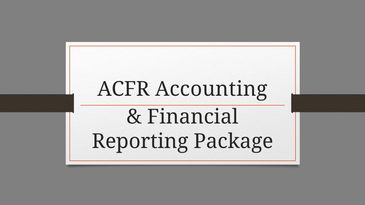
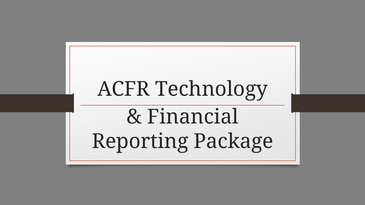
Accounting: Accounting -> Technology (211, 89)
